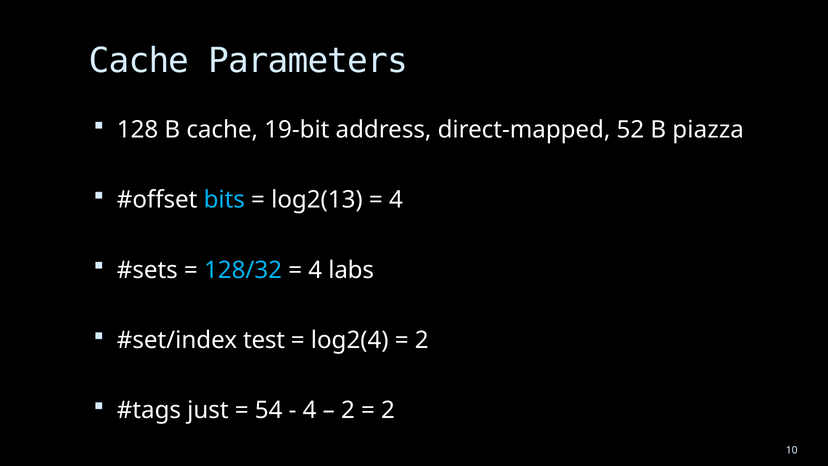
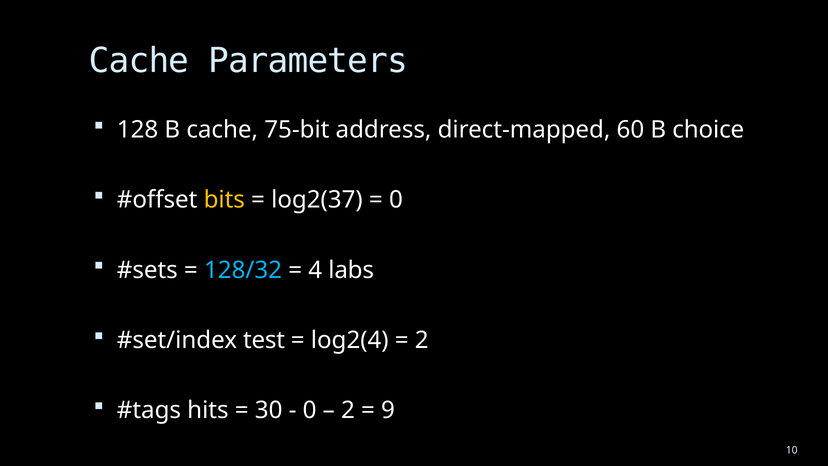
19-bit: 19-bit -> 75-bit (297, 130)
52: 52 -> 60 (630, 130)
piazza: piazza -> choice (708, 130)
bits colour: light blue -> yellow (224, 200)
log2(13: log2(13 -> log2(37 (317, 200)
4: 4 -> 0 (396, 200)
just: just -> hits (208, 410)
54: 54 -> 30 (269, 410)
4: 4 -> 0 (310, 410)
2: 2 -> 9 (388, 410)
